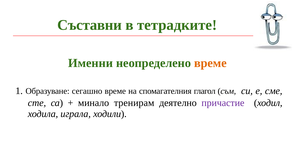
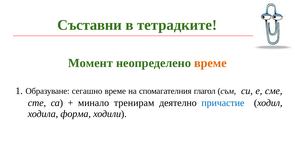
Именни: Именни -> Момент (90, 63)
причастие colour: purple -> blue (223, 103)
играла: играла -> форма (76, 114)
